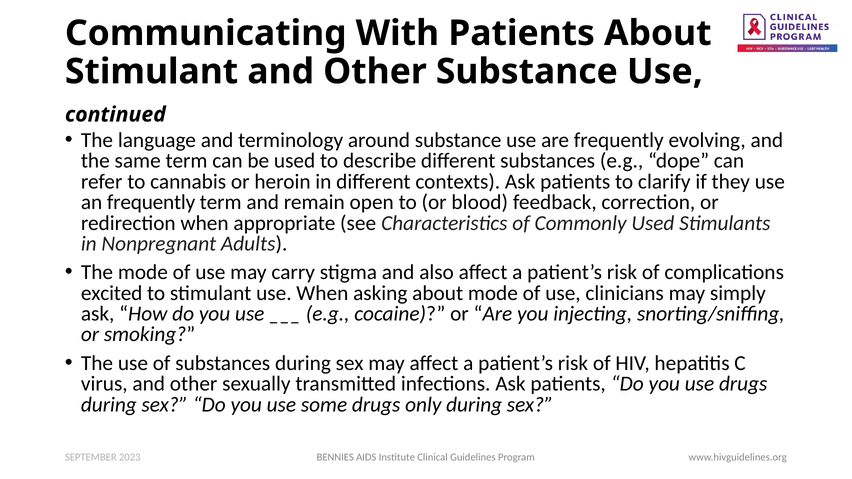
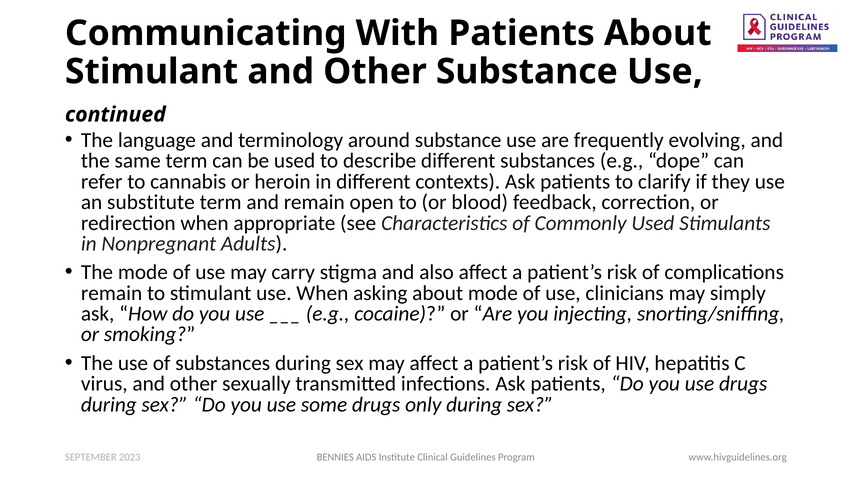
an frequently: frequently -> substitute (151, 202)
excited: excited -> remain (112, 293)
